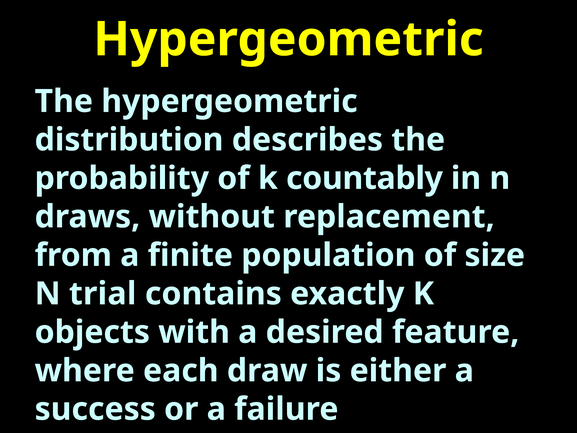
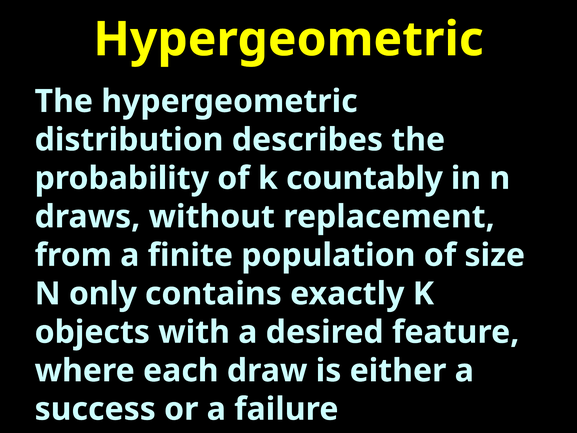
trial: trial -> only (103, 294)
